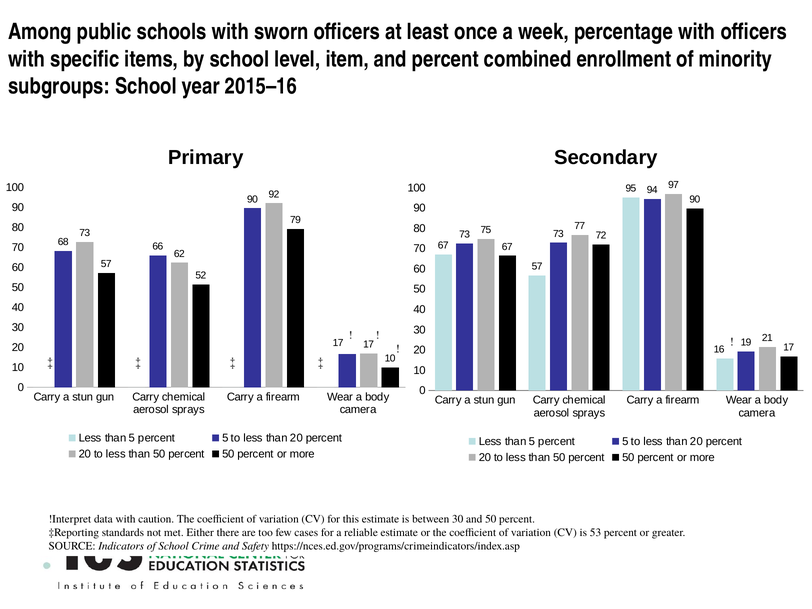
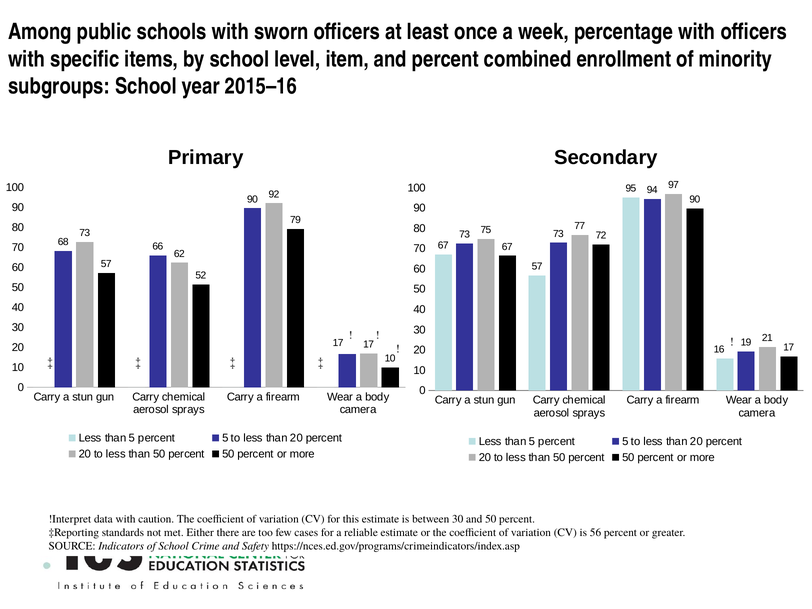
53: 53 -> 56 (596, 533)
